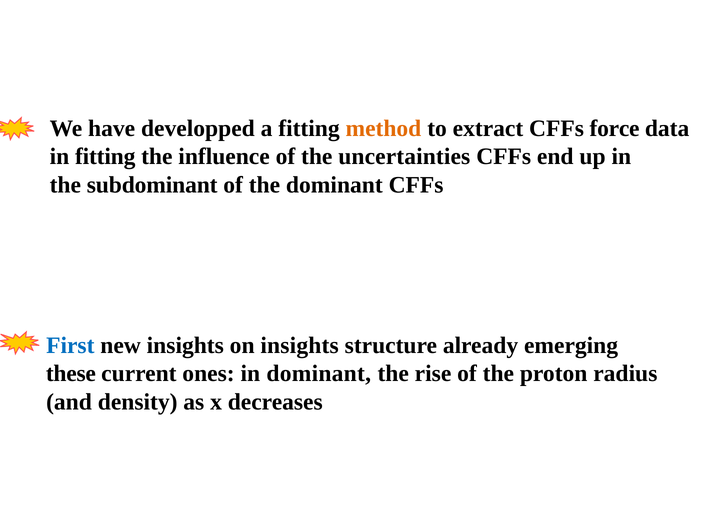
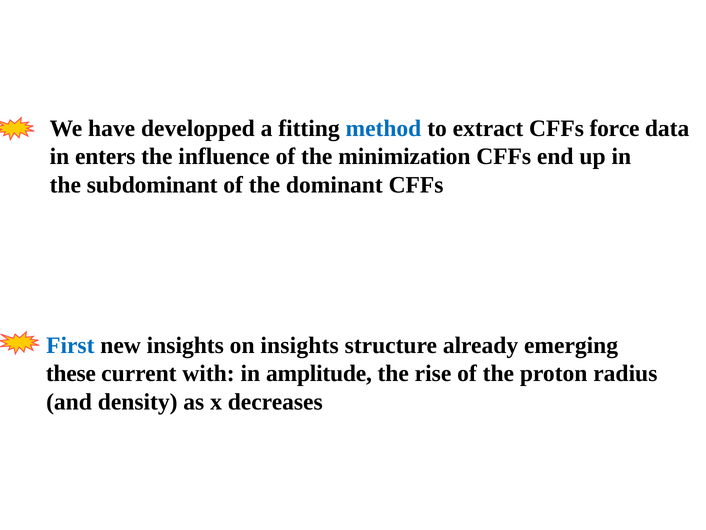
method colour: orange -> blue (383, 128)
in fitting: fitting -> enters (105, 157)
uncertainties: uncertainties -> minimization (404, 157)
ones: ones -> with (209, 373)
in dominant: dominant -> amplitude (319, 373)
